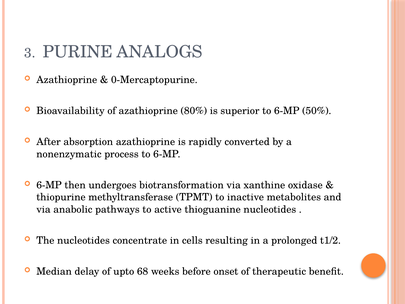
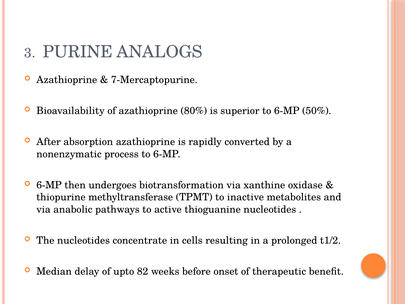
0-Mercaptopurine: 0-Mercaptopurine -> 7-Mercaptopurine (154, 80)
68: 68 -> 82 (143, 271)
